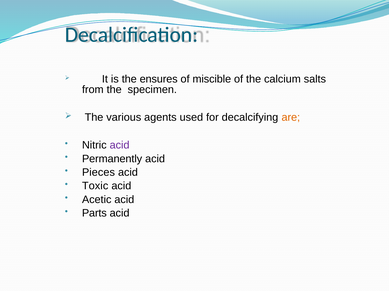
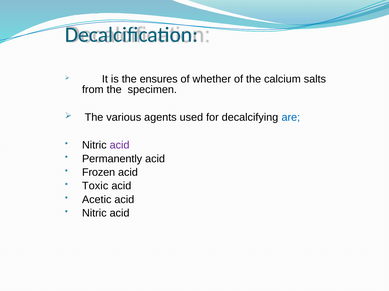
miscible: miscible -> whether (212, 79)
are colour: orange -> blue (291, 118)
Pieces: Pieces -> Frozen (99, 173)
Parts: Parts -> Nitric (94, 214)
